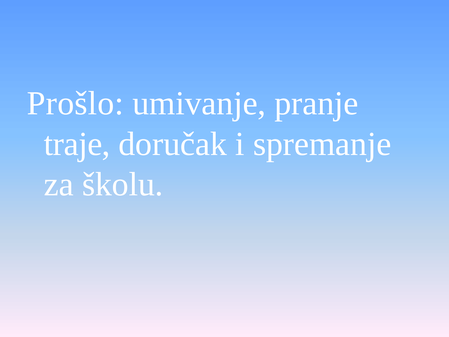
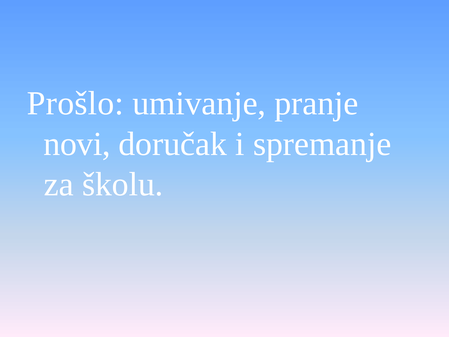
traje: traje -> novi (77, 144)
